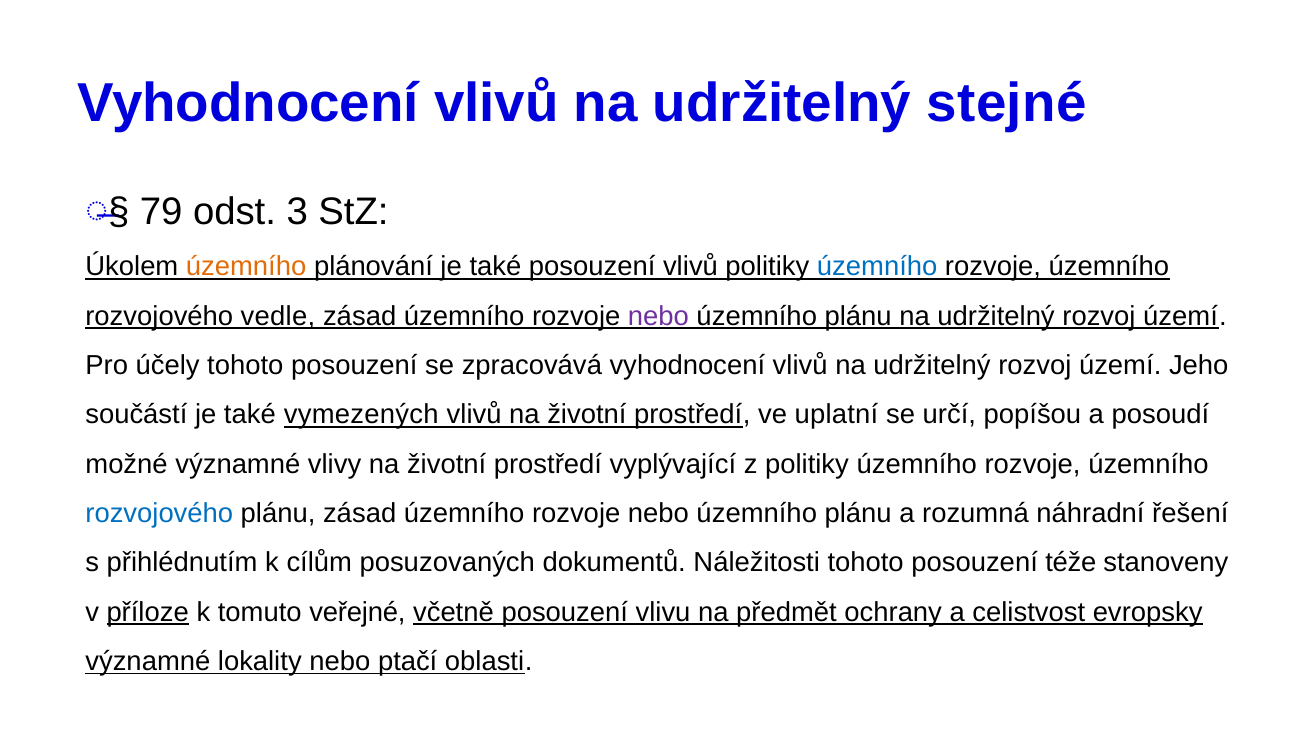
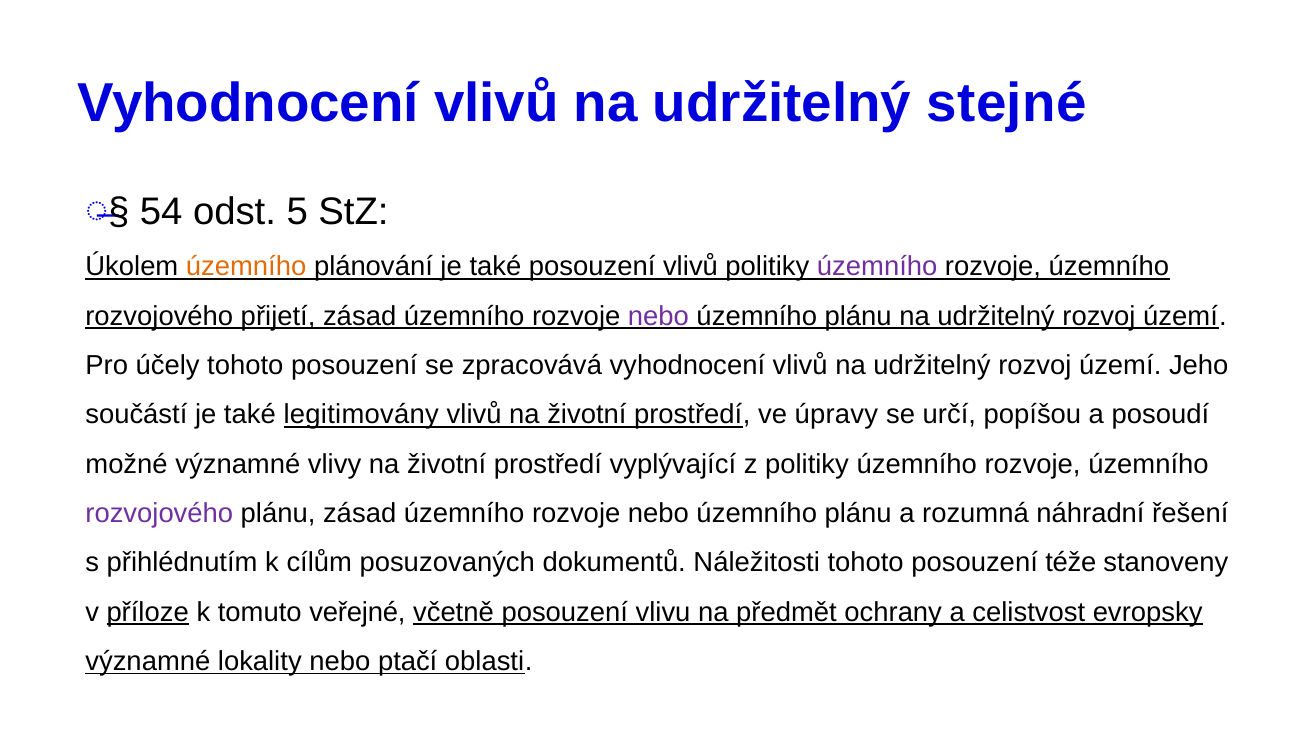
79: 79 -> 54 (161, 211)
3: 3 -> 5 (297, 211)
územního colour: blue -> purple (877, 267)
vedle: vedle -> přijetí (278, 316)
vymezených: vymezených -> legitimovány (361, 415)
uplatní: uplatní -> úpravy (836, 415)
rozvojového colour: blue -> purple (159, 513)
